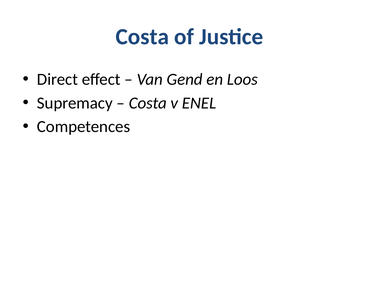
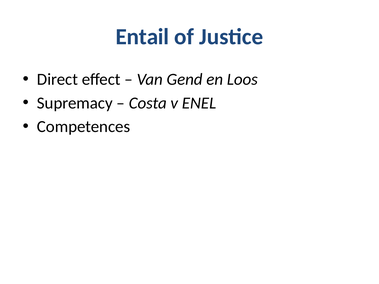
Costa: Costa -> Entail (142, 37)
